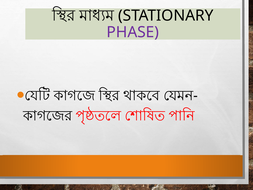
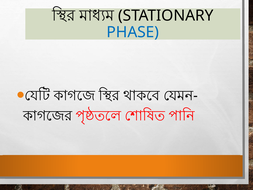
PHASE colour: purple -> blue (133, 32)
